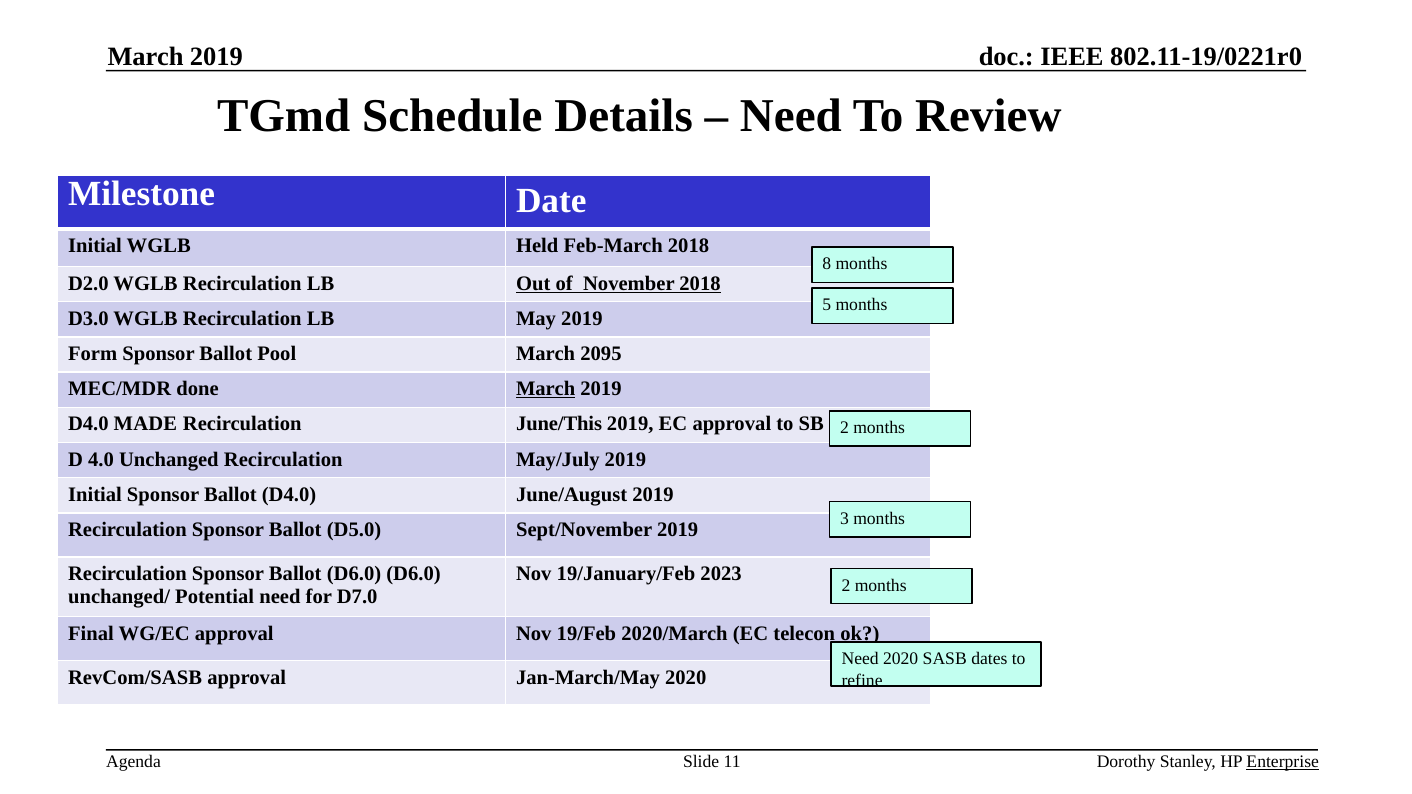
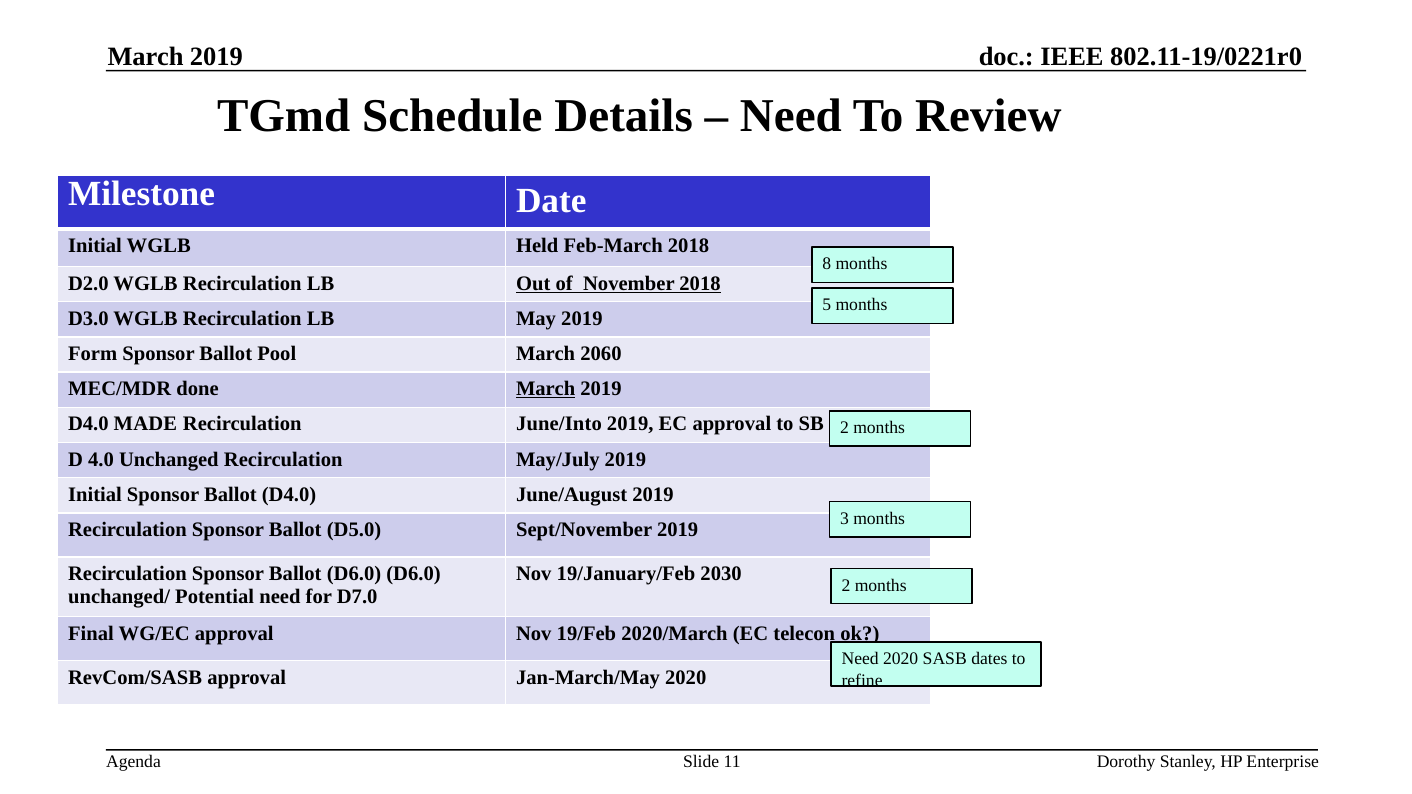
2095: 2095 -> 2060 (601, 354)
June/This: June/This -> June/Into (559, 424)
2023: 2023 -> 2030 (721, 574)
Enterprise underline: present -> none (1283, 762)
